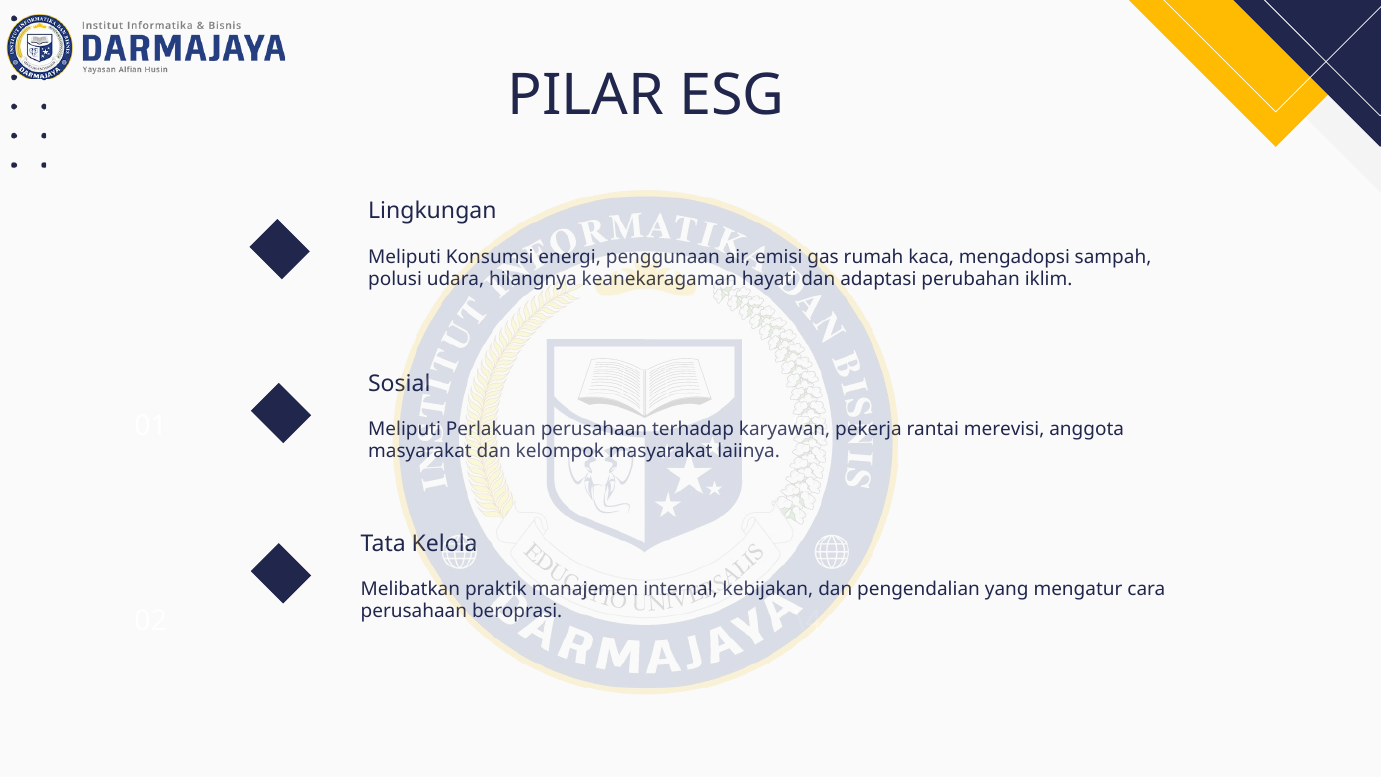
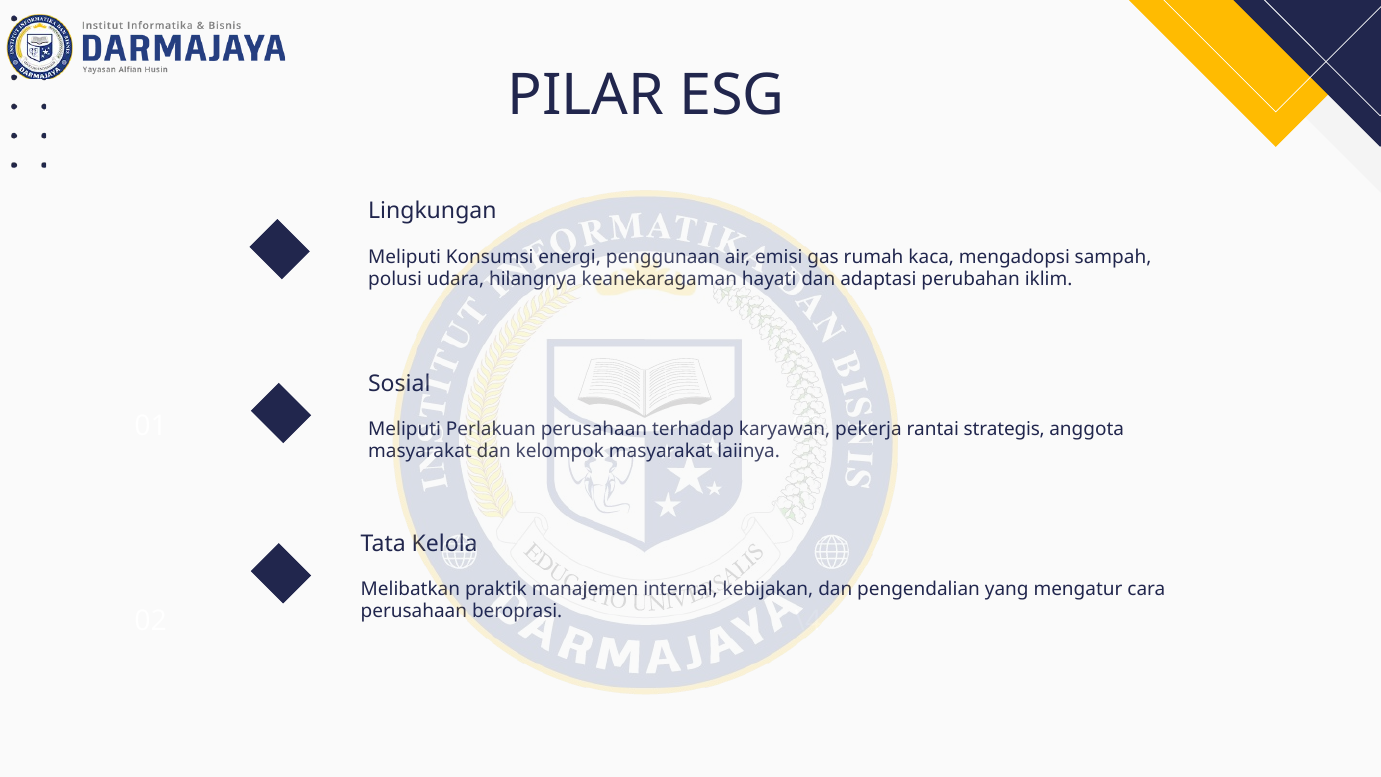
merevisi: merevisi -> strategis (1004, 429)
